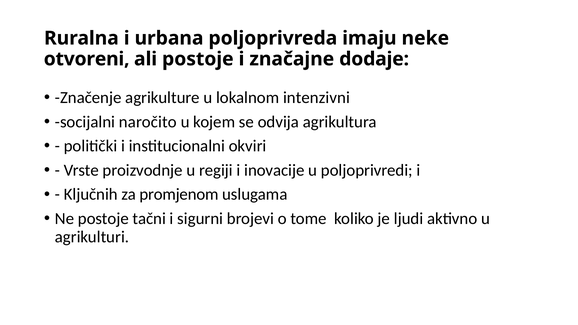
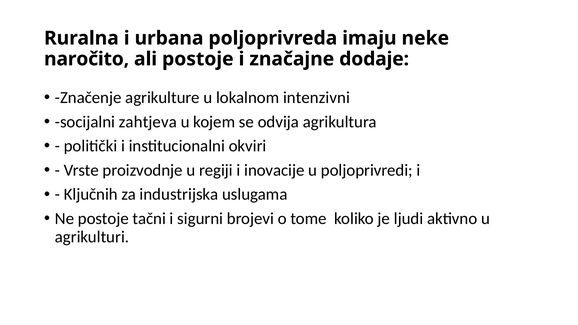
otvoreni: otvoreni -> naročito (87, 59)
naročito: naročito -> zahtjeva (148, 122)
promjenom: promjenom -> industrijska (179, 194)
